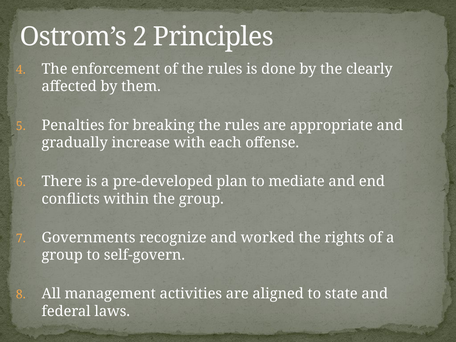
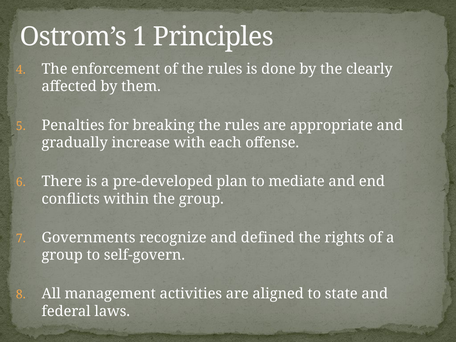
2: 2 -> 1 (140, 37)
worked: worked -> defined (268, 238)
